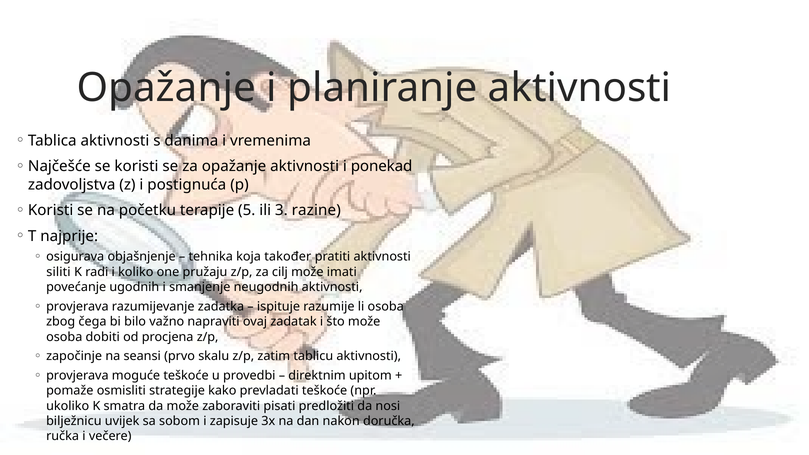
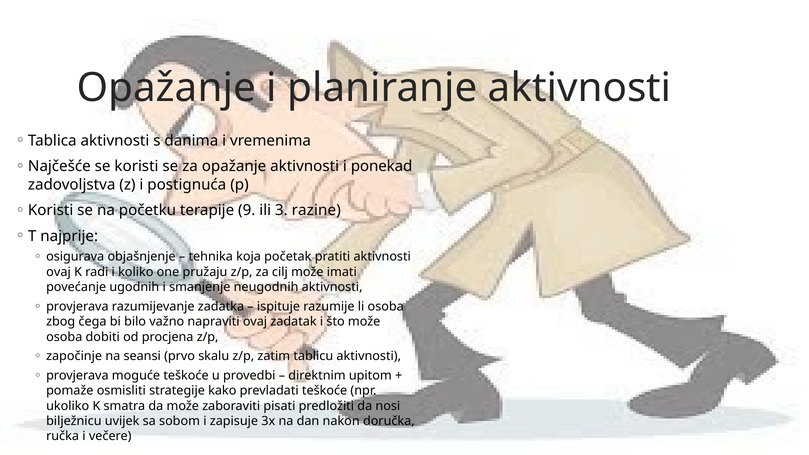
5: 5 -> 9 (247, 210)
također: također -> početak (288, 257)
siliti: siliti -> ovaj (58, 272)
